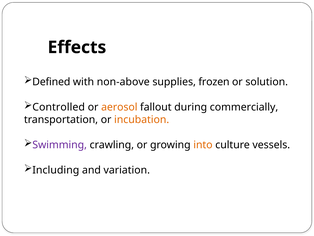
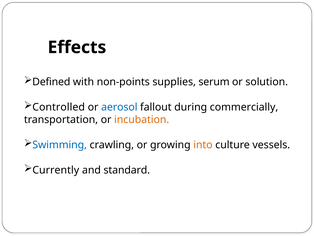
non-above: non-above -> non-points (123, 82)
frozen: frozen -> serum (214, 82)
aerosol colour: orange -> blue (119, 107)
Swimming colour: purple -> blue (60, 145)
Including: Including -> Currently (56, 170)
variation: variation -> standard (127, 170)
